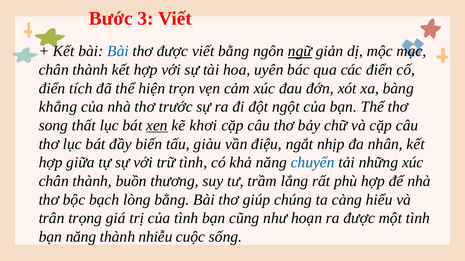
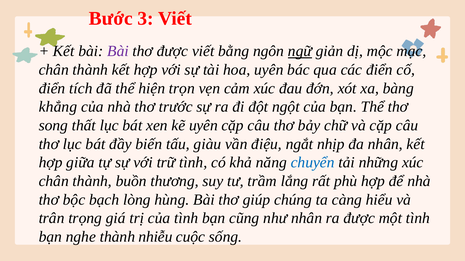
Bài colour: blue -> purple (118, 51)
xen underline: present -> none (157, 126)
kẽ khơi: khơi -> uyên (203, 126)
lòng bằng: bằng -> hùng (172, 200)
như hoạn: hoạn -> nhân (307, 219)
bạn năng: năng -> nghe (81, 237)
